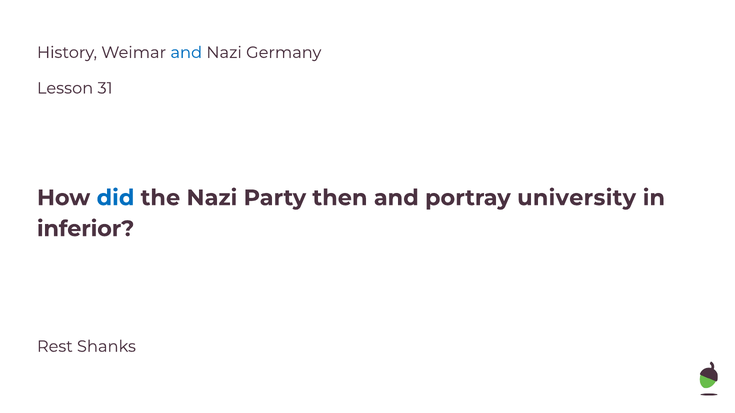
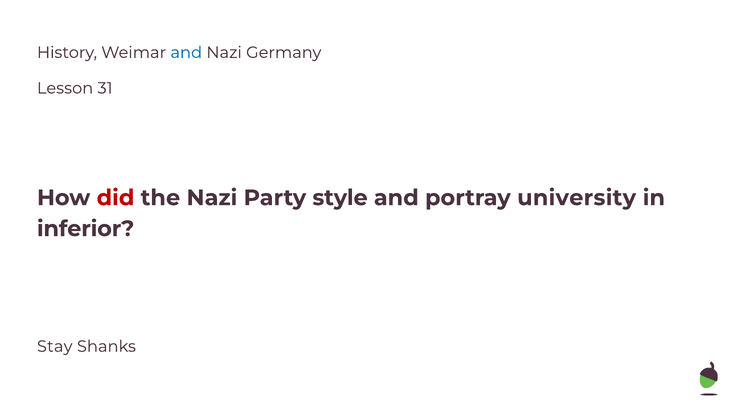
did colour: blue -> red (115, 198)
then: then -> style (340, 198)
Rest: Rest -> Stay (55, 347)
